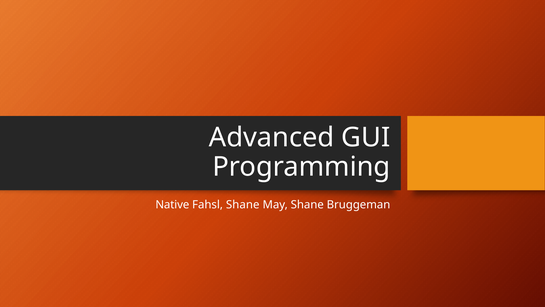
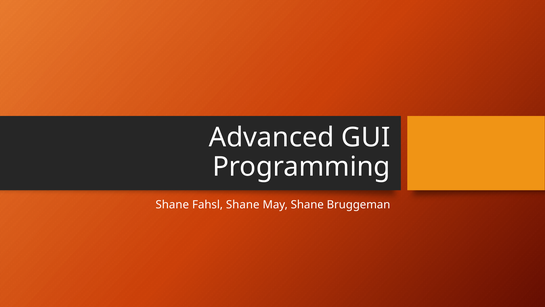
Native: Native -> Shane (172, 205)
